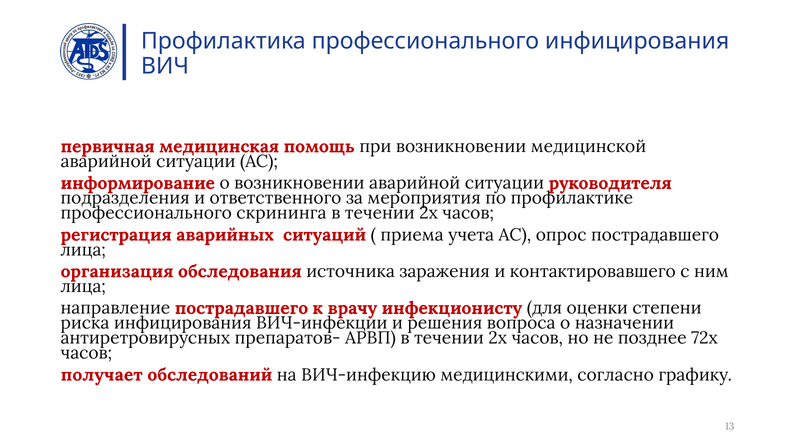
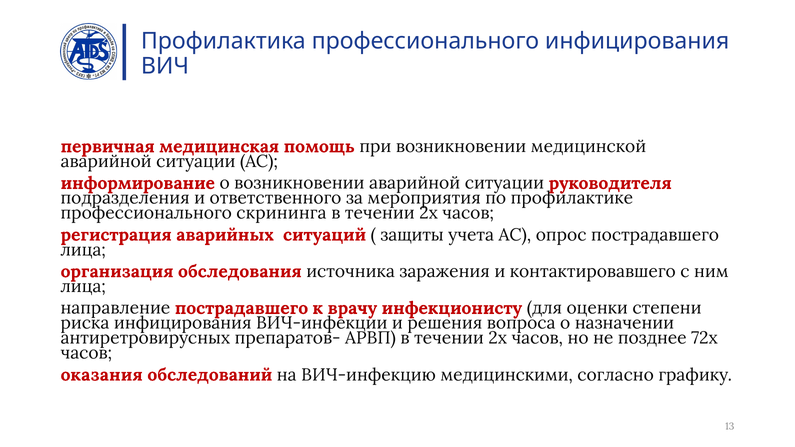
приема: приема -> защиты (412, 235)
получает: получает -> оказания (102, 375)
